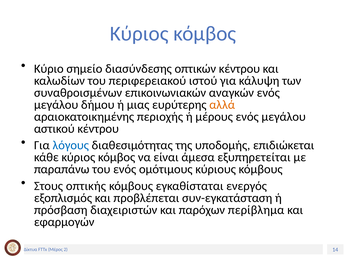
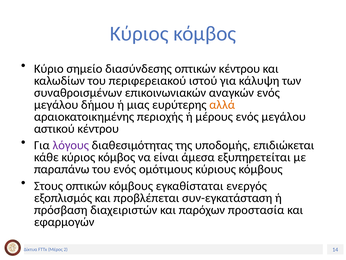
λόγους colour: blue -> purple (71, 145)
Στους οπτικής: οπτικής -> οπτικών (86, 186)
περίβλημα: περίβλημα -> προστασία (256, 210)
